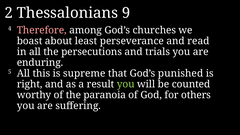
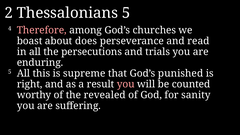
Thessalonians 9: 9 -> 5 (126, 13)
least: least -> does (86, 41)
you colour: light green -> pink (126, 84)
paranoia: paranoia -> revealed (105, 95)
others: others -> sanity (196, 95)
